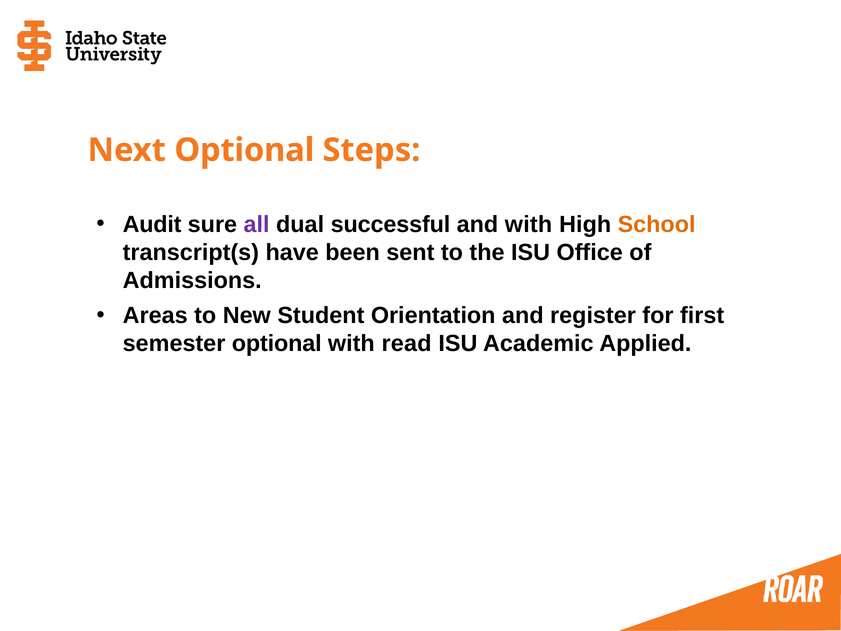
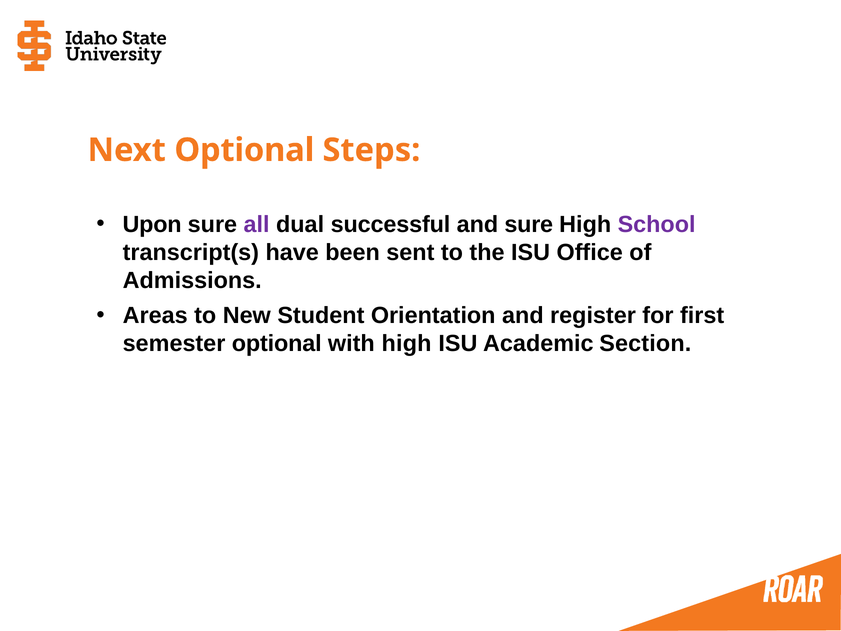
Audit: Audit -> Upon (152, 224)
and with: with -> sure (529, 224)
School colour: orange -> purple (657, 224)
with read: read -> high (407, 344)
Applied: Applied -> Section (645, 344)
